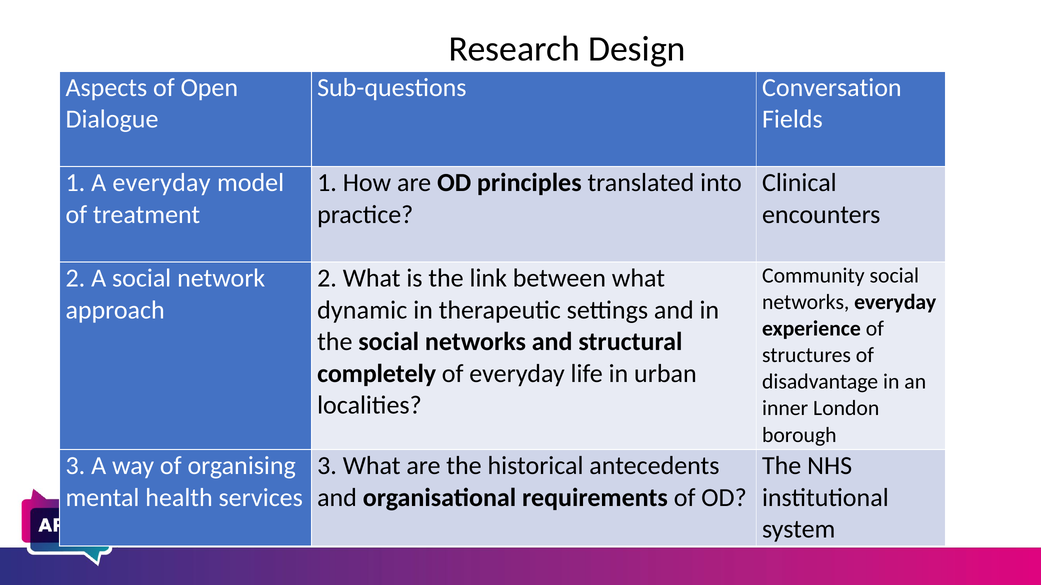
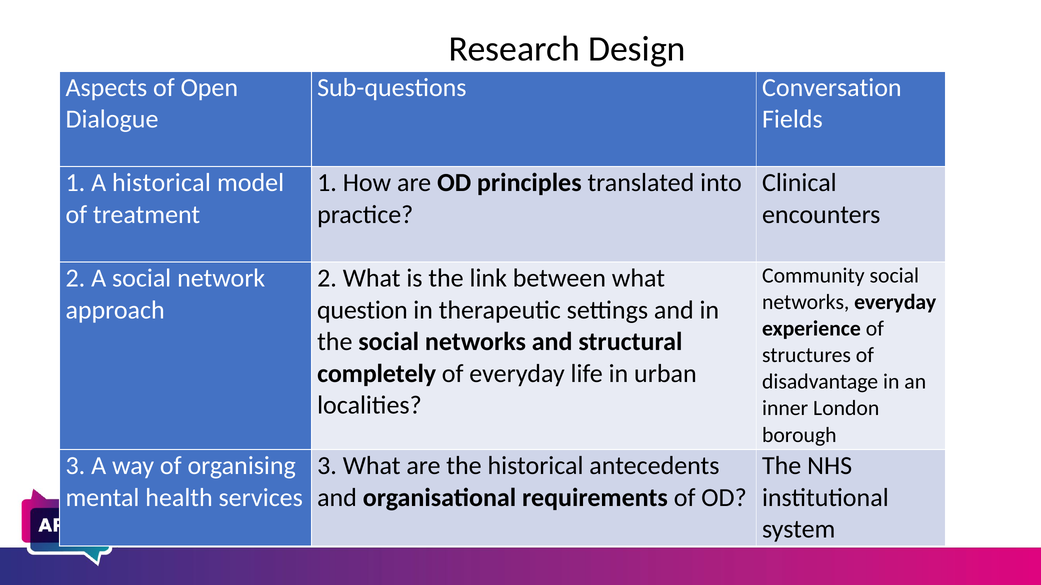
A everyday: everyday -> historical (161, 183)
dynamic: dynamic -> question (362, 310)
